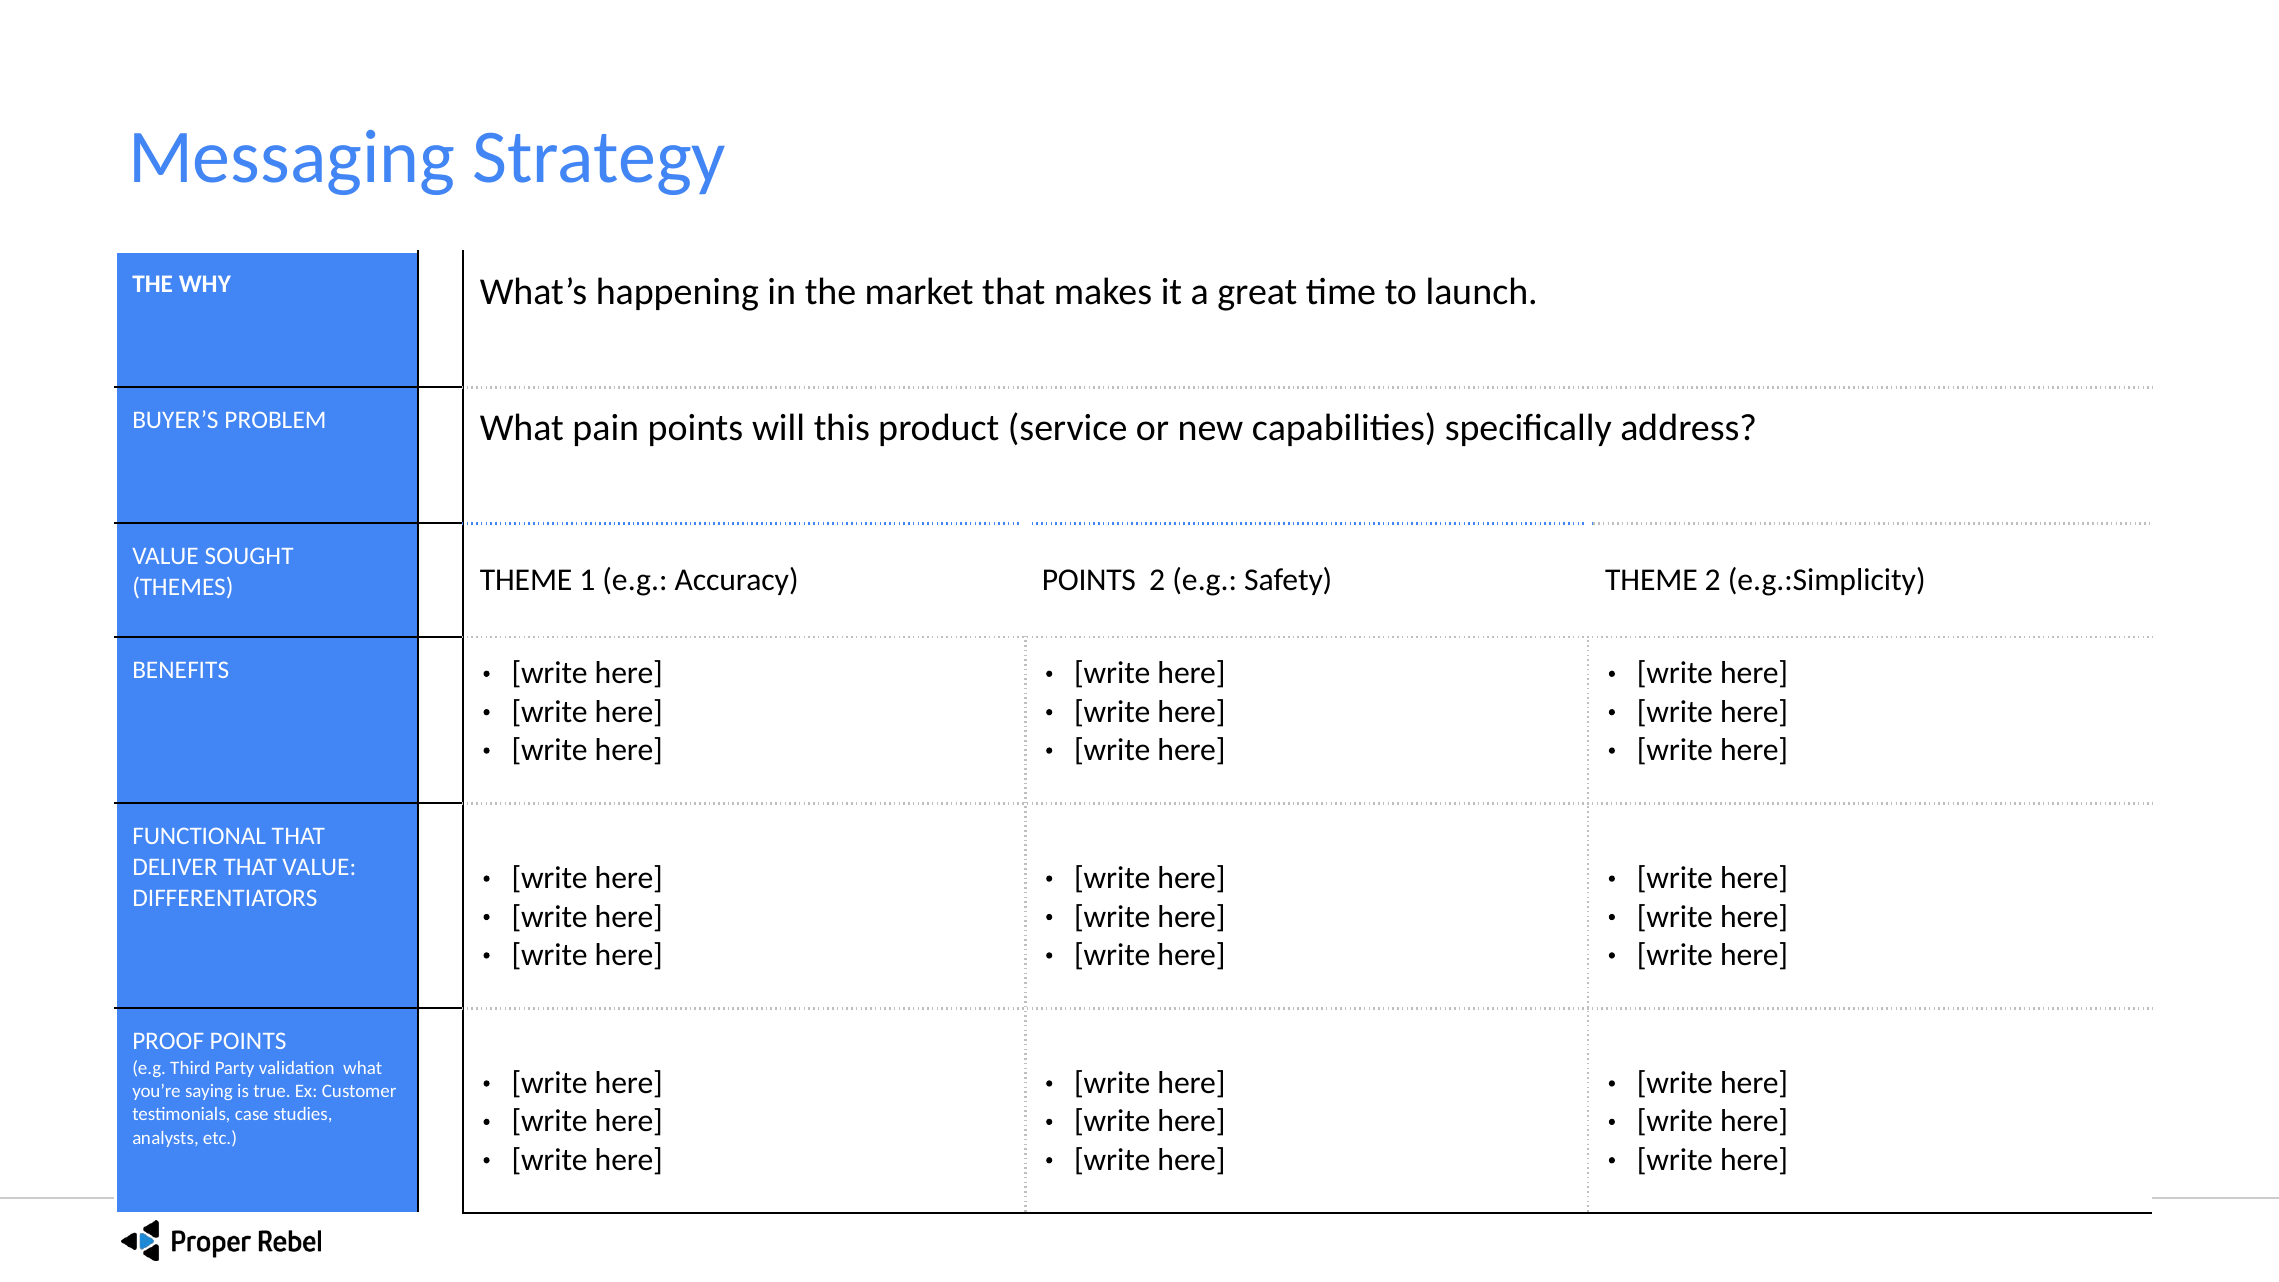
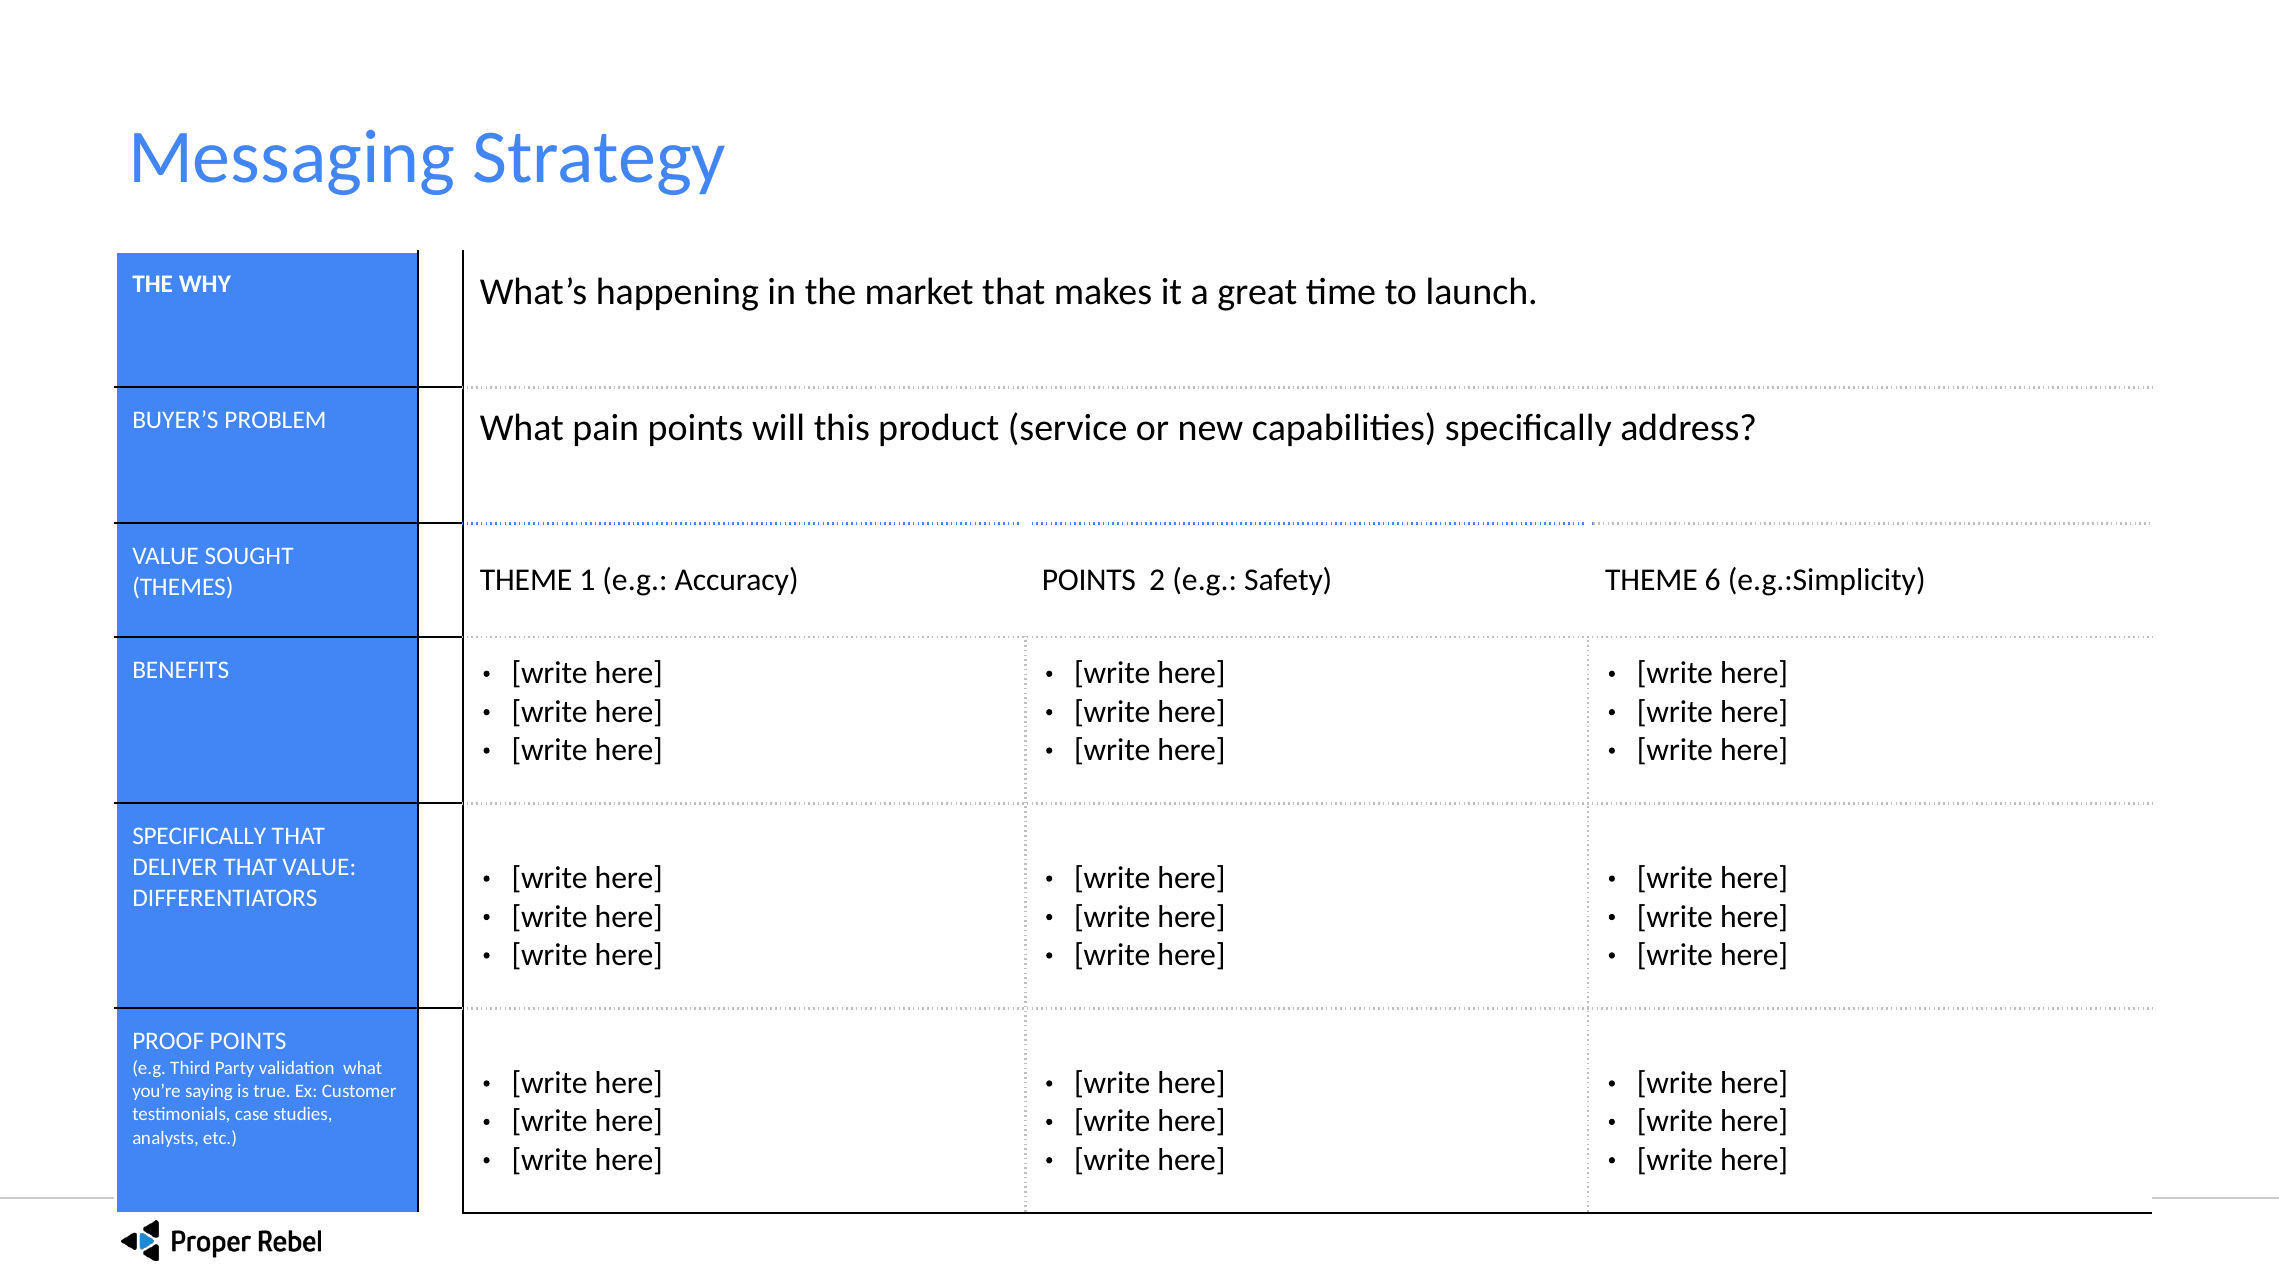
THEME 2: 2 -> 6 (1713, 580)
FUNCTIONAL: FUNCTIONAL -> SPECIFICALLY (199, 836)
